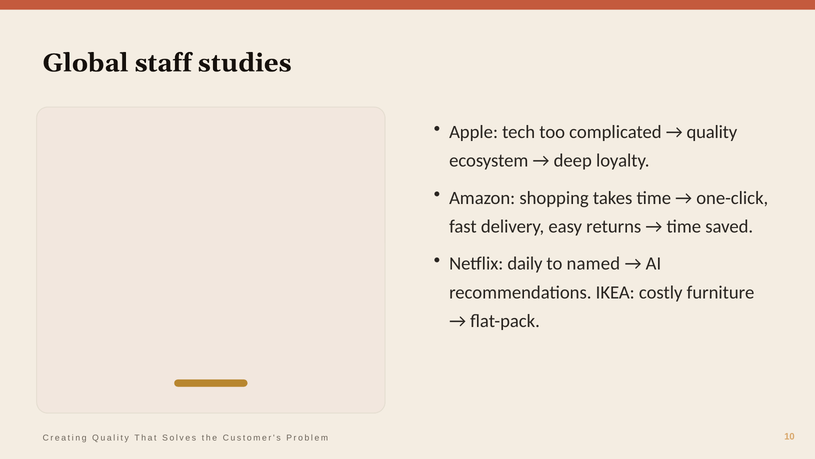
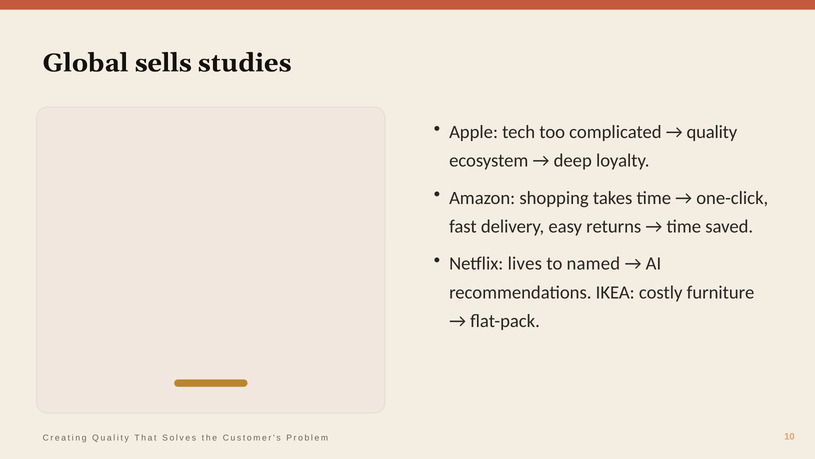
staff: staff -> sells (163, 63)
daily: daily -> lives (525, 263)
